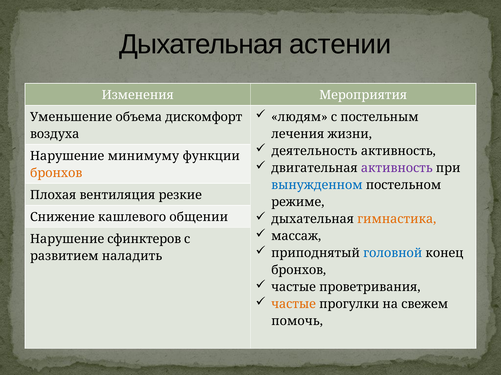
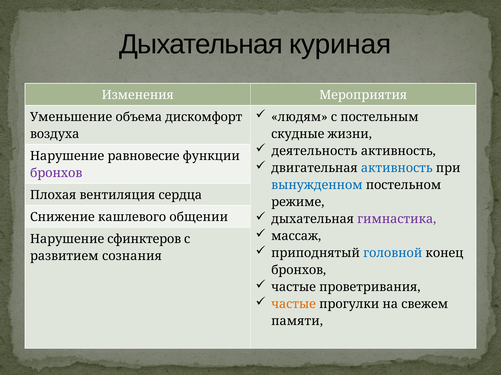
астении: астении -> куриная (340, 45)
лечения: лечения -> скудные (298, 134)
минимуму: минимуму -> равновесие (143, 156)
активность colour: purple -> blue (397, 168)
бронхов colour: orange -> purple (56, 173)
резкие: резкие -> сердца (180, 196)
гимнастика colour: orange -> purple (397, 220)
наладить: наладить -> сознания (132, 257)
помочь: помочь -> памяти (297, 322)
